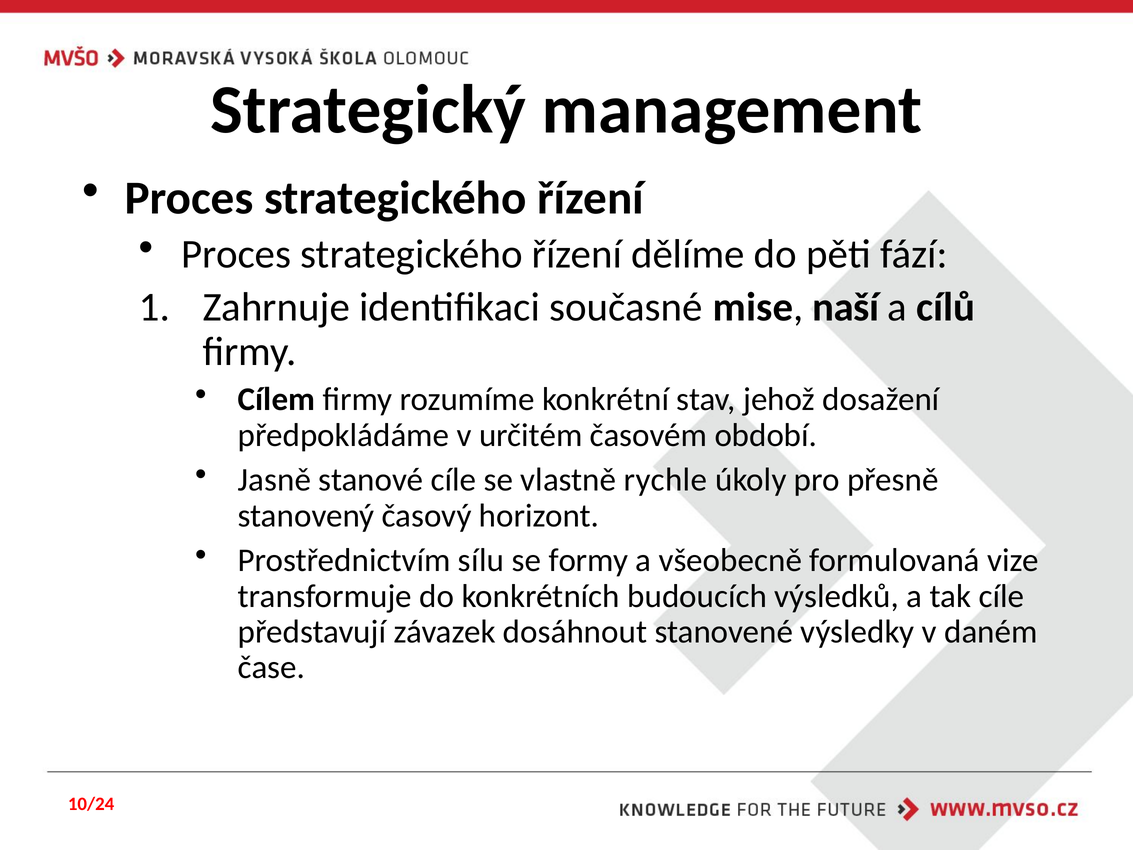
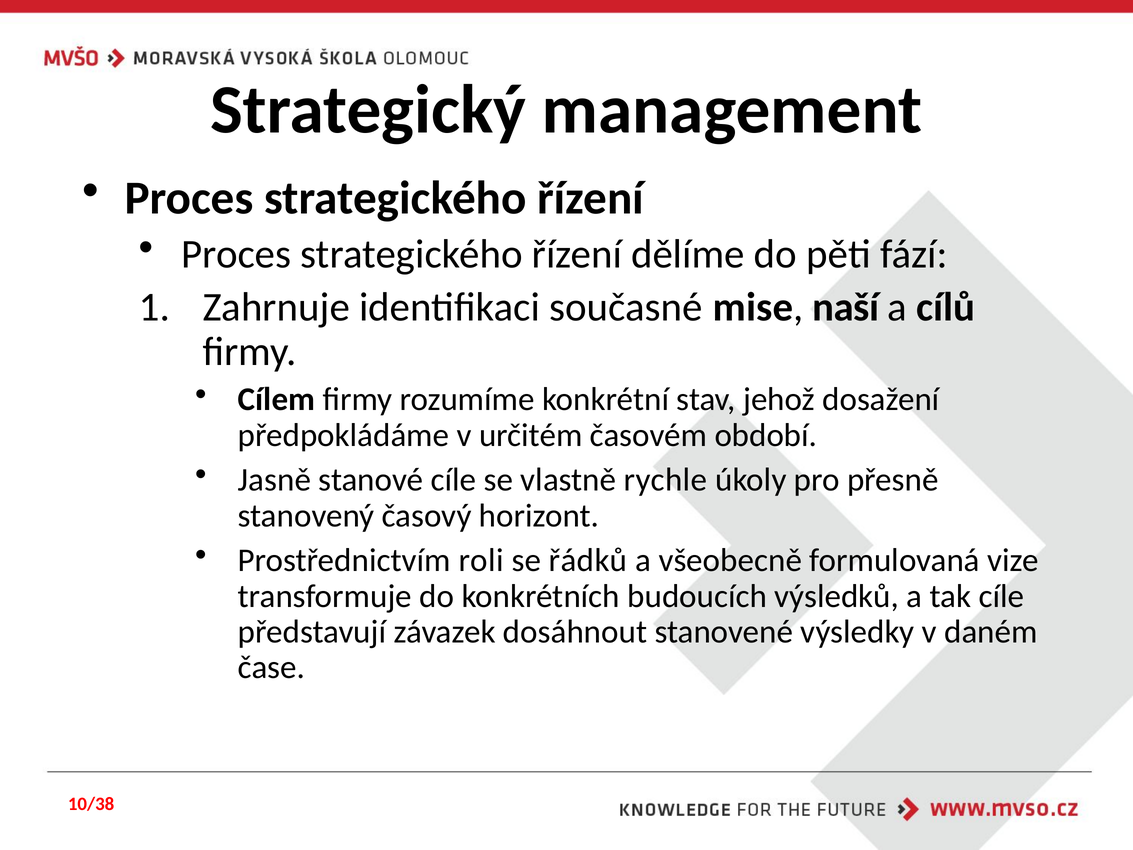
sílu: sílu -> roli (481, 560)
formy: formy -> řádků (588, 560)
10/24: 10/24 -> 10/38 (91, 804)
